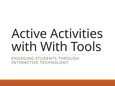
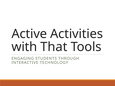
with With: With -> That (54, 47)
